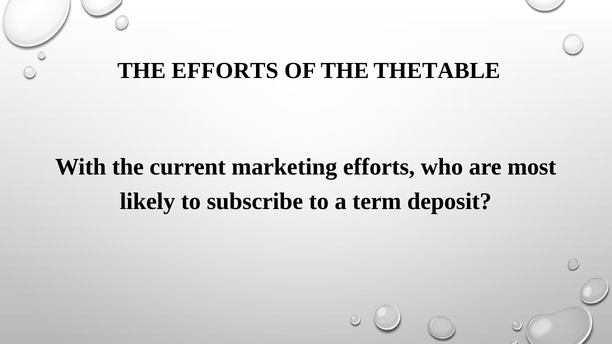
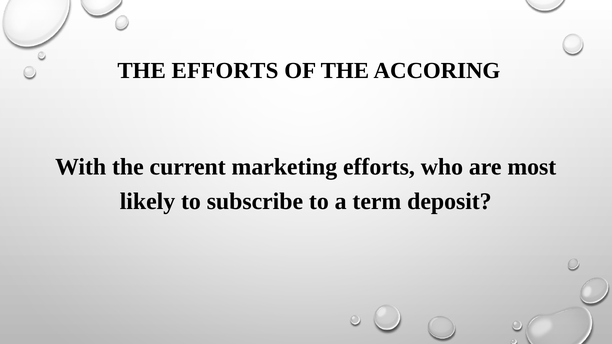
THETABLE: THETABLE -> ACCORING (437, 71)
